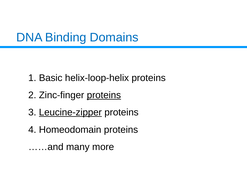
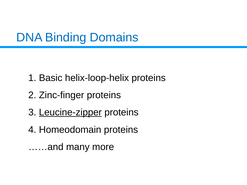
proteins underline: present -> none (104, 95)
